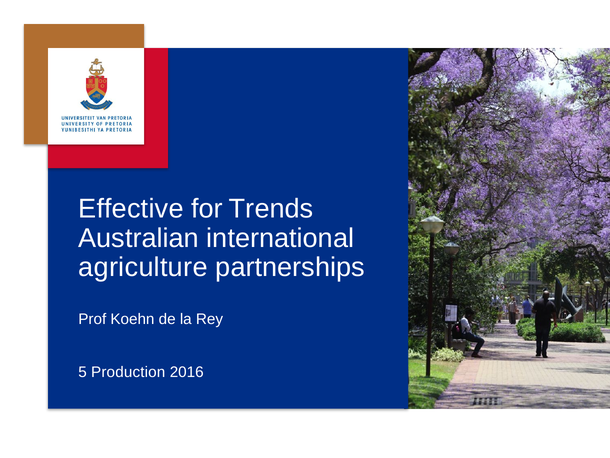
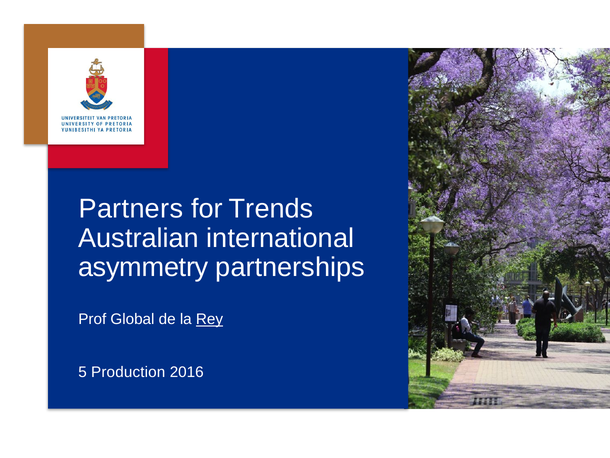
Effective: Effective -> Partners (131, 209)
agriculture: agriculture -> asymmetry (143, 267)
Koehn: Koehn -> Global (132, 319)
Rey underline: none -> present (209, 319)
